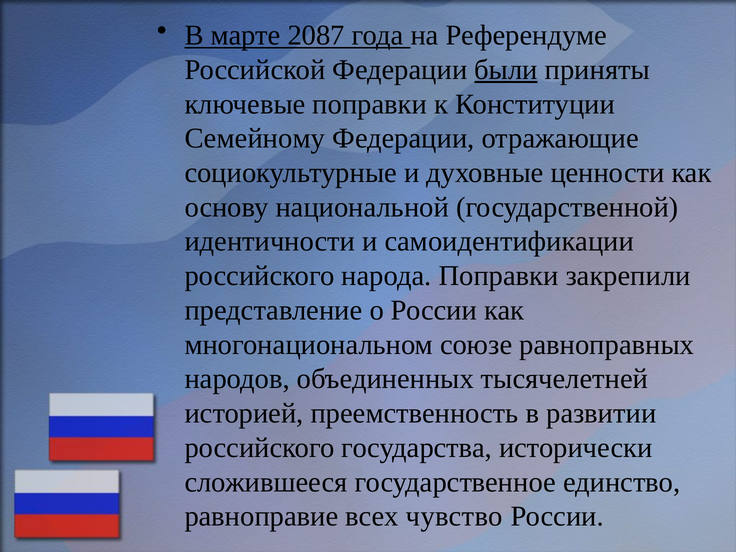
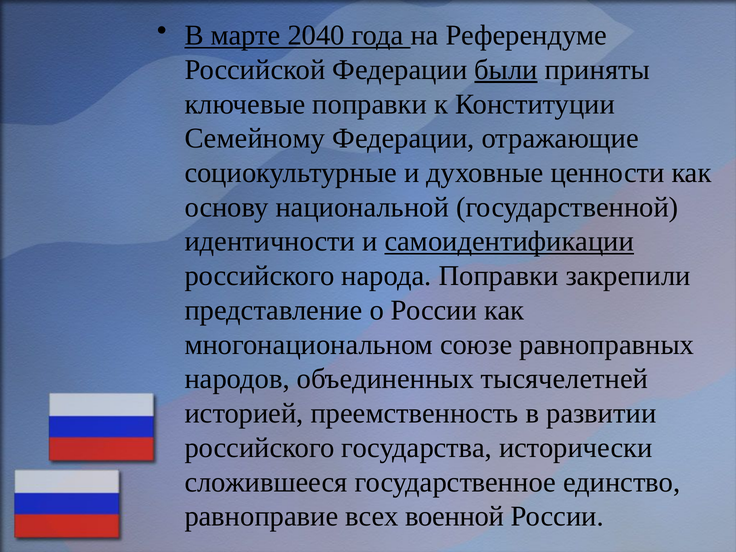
2087: 2087 -> 2040 (316, 35)
самоидентификации underline: none -> present (509, 242)
чувство: чувство -> военной (455, 516)
